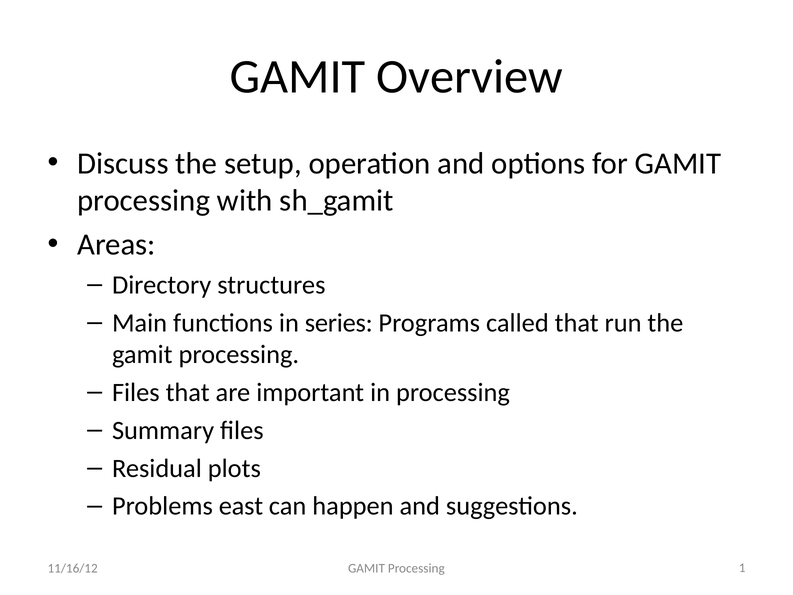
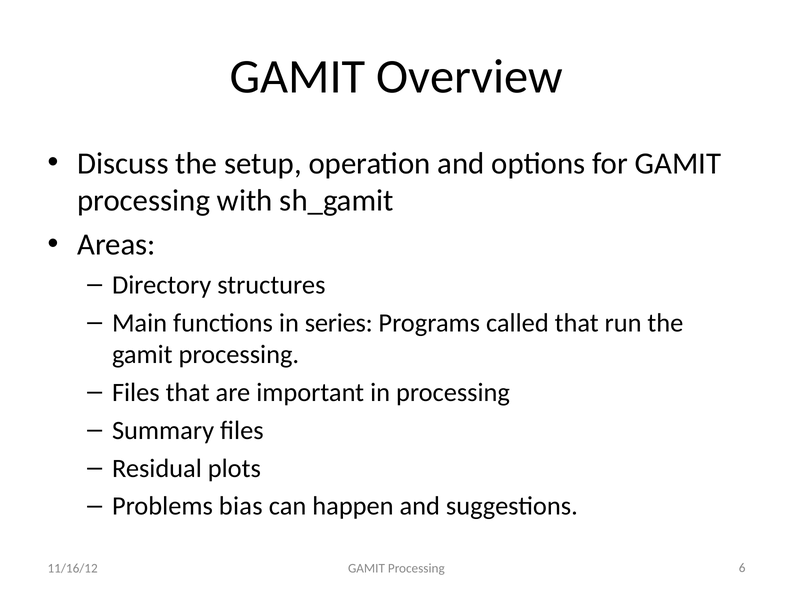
east: east -> bias (241, 506)
1: 1 -> 6 (742, 568)
